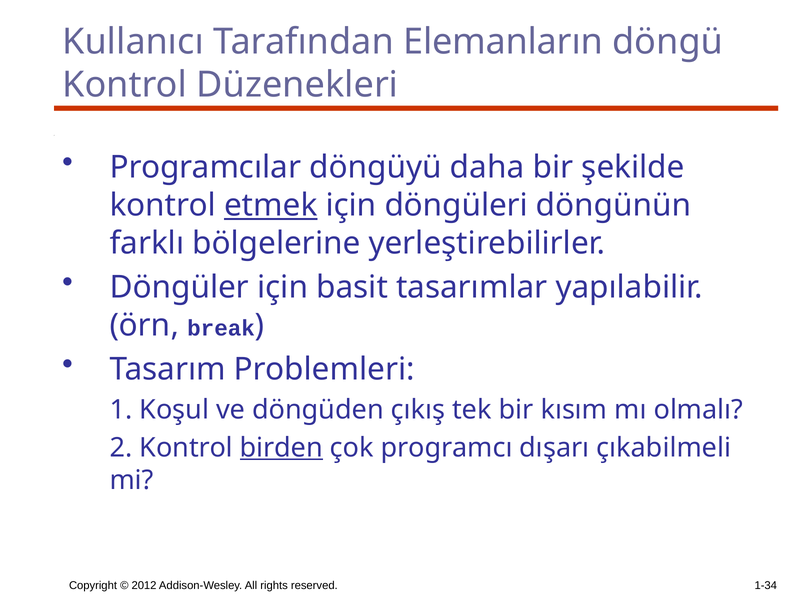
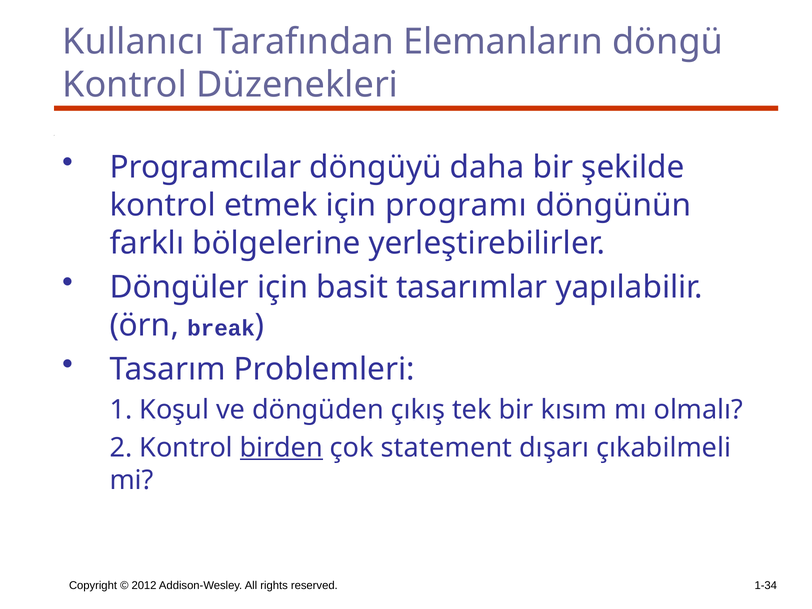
etmek underline: present -> none (271, 205)
döngüleri: döngüleri -> programı (456, 205)
programcı: programcı -> statement (446, 448)
